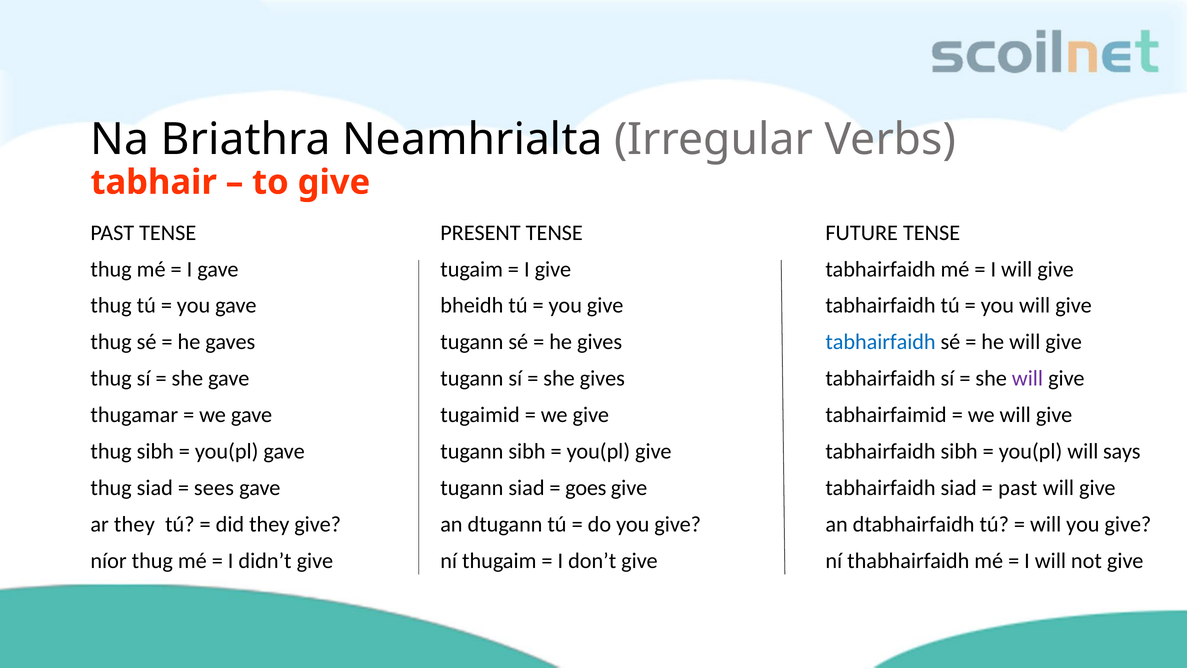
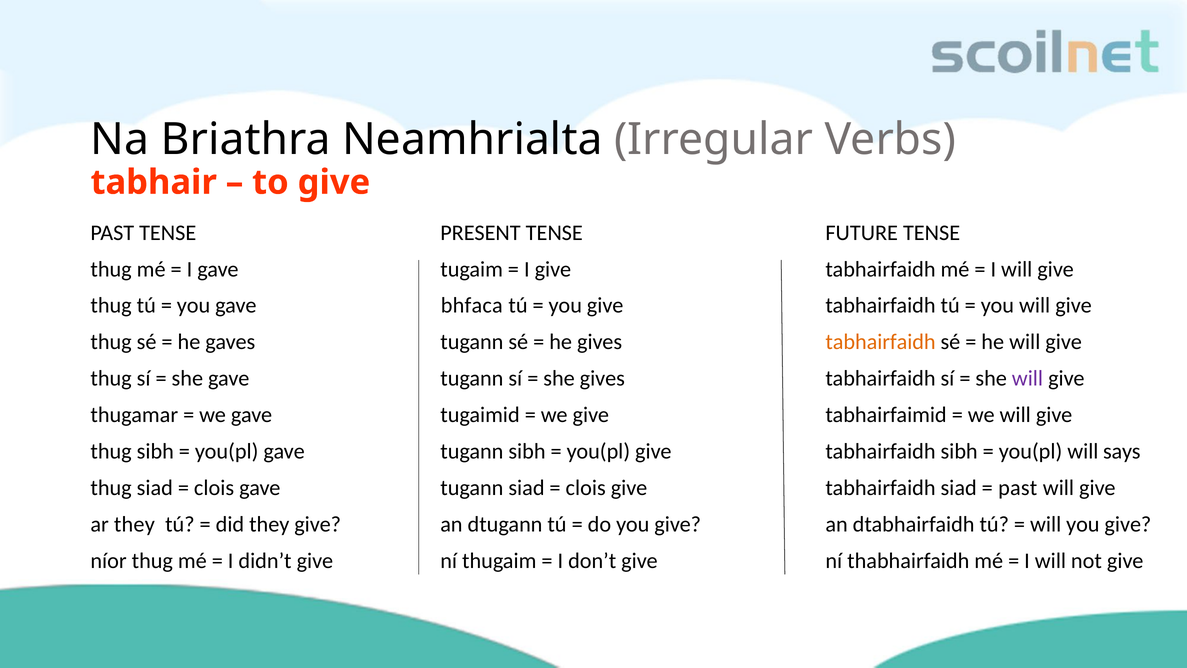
bheidh: bheidh -> bhfaca (472, 306)
tabhairfaidh colour: blue -> orange (881, 342)
sees: sees -> clois (214, 488)
goes: goes -> clois (586, 488)
